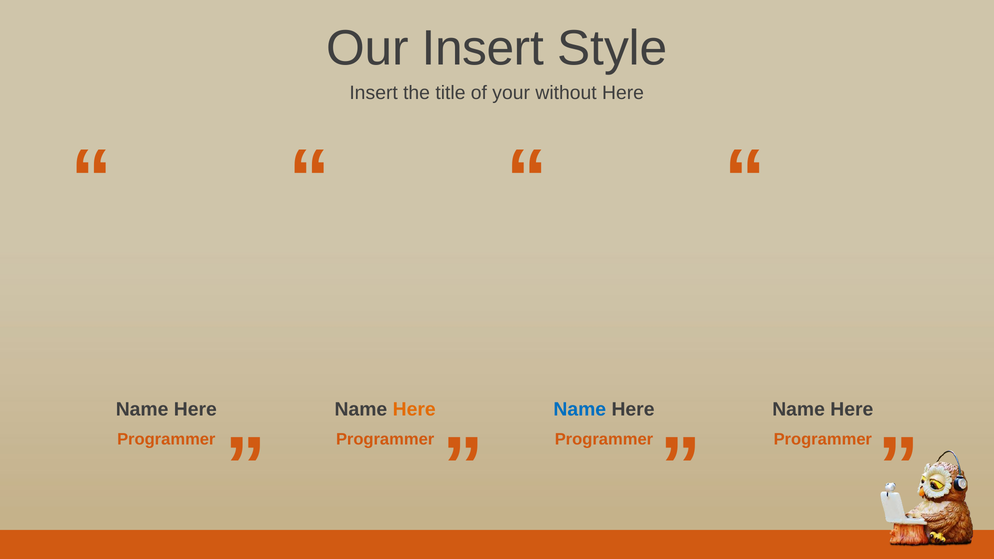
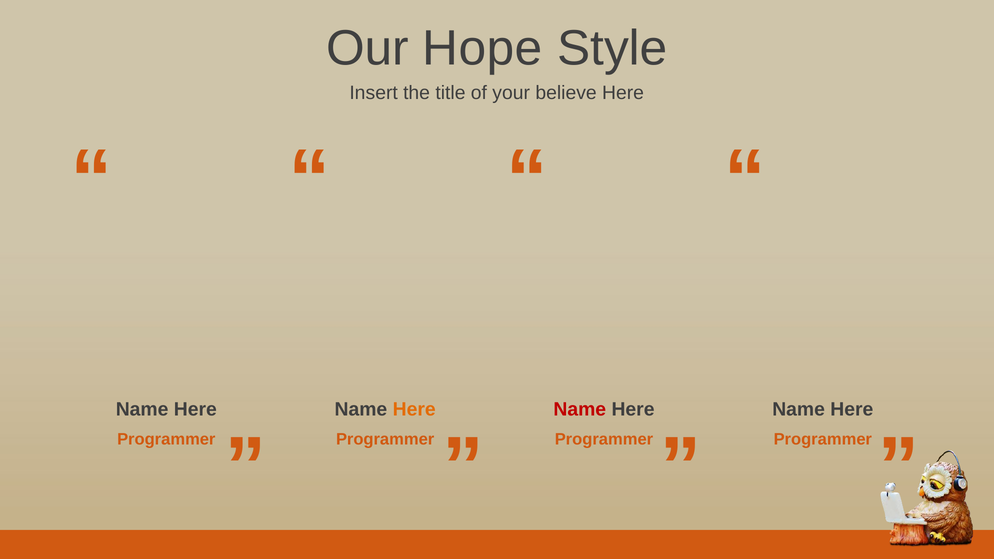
Our Insert: Insert -> Hope (482, 48)
without: without -> believe (566, 93)
Name colour: blue -> red (580, 409)
